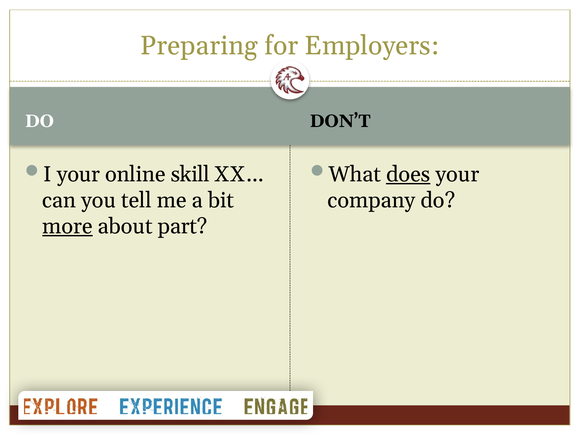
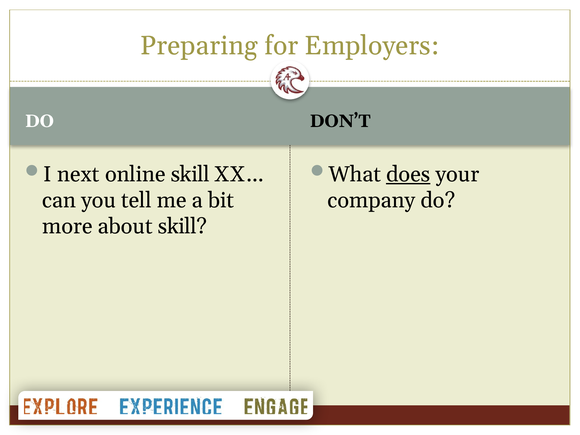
I your: your -> next (78, 174)
more underline: present -> none (67, 226)
about part: part -> skill (182, 226)
